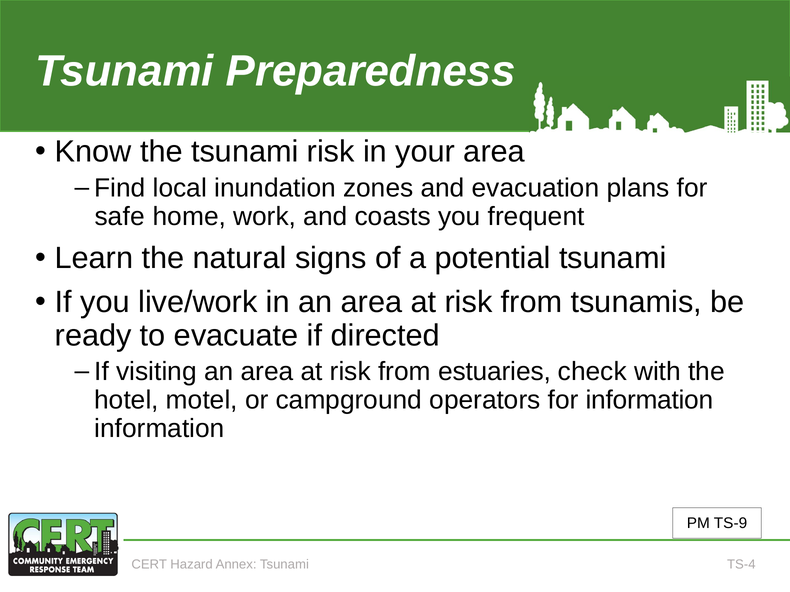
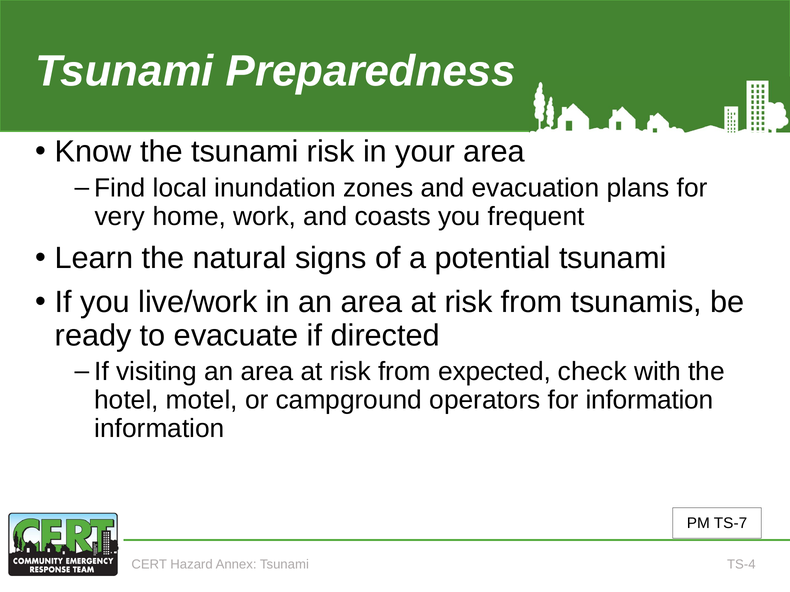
safe: safe -> very (120, 217)
estuaries: estuaries -> expected (494, 372)
TS-9: TS-9 -> TS-7 (731, 523)
